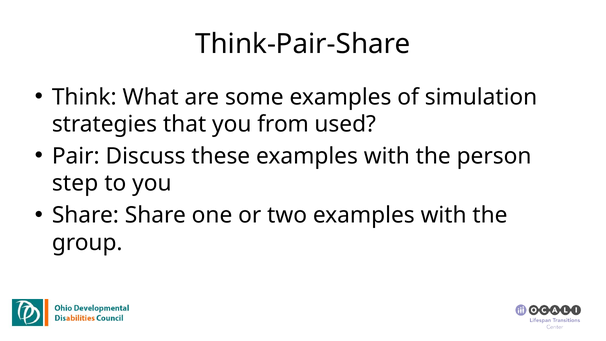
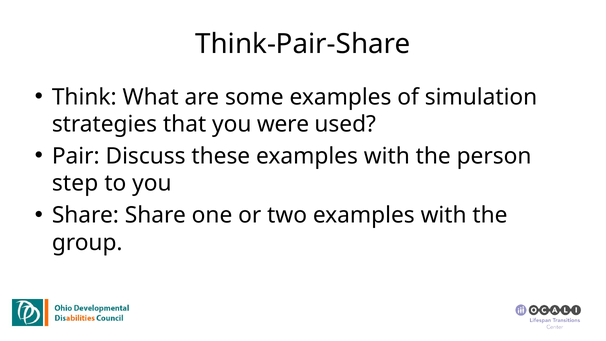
from: from -> were (283, 124)
